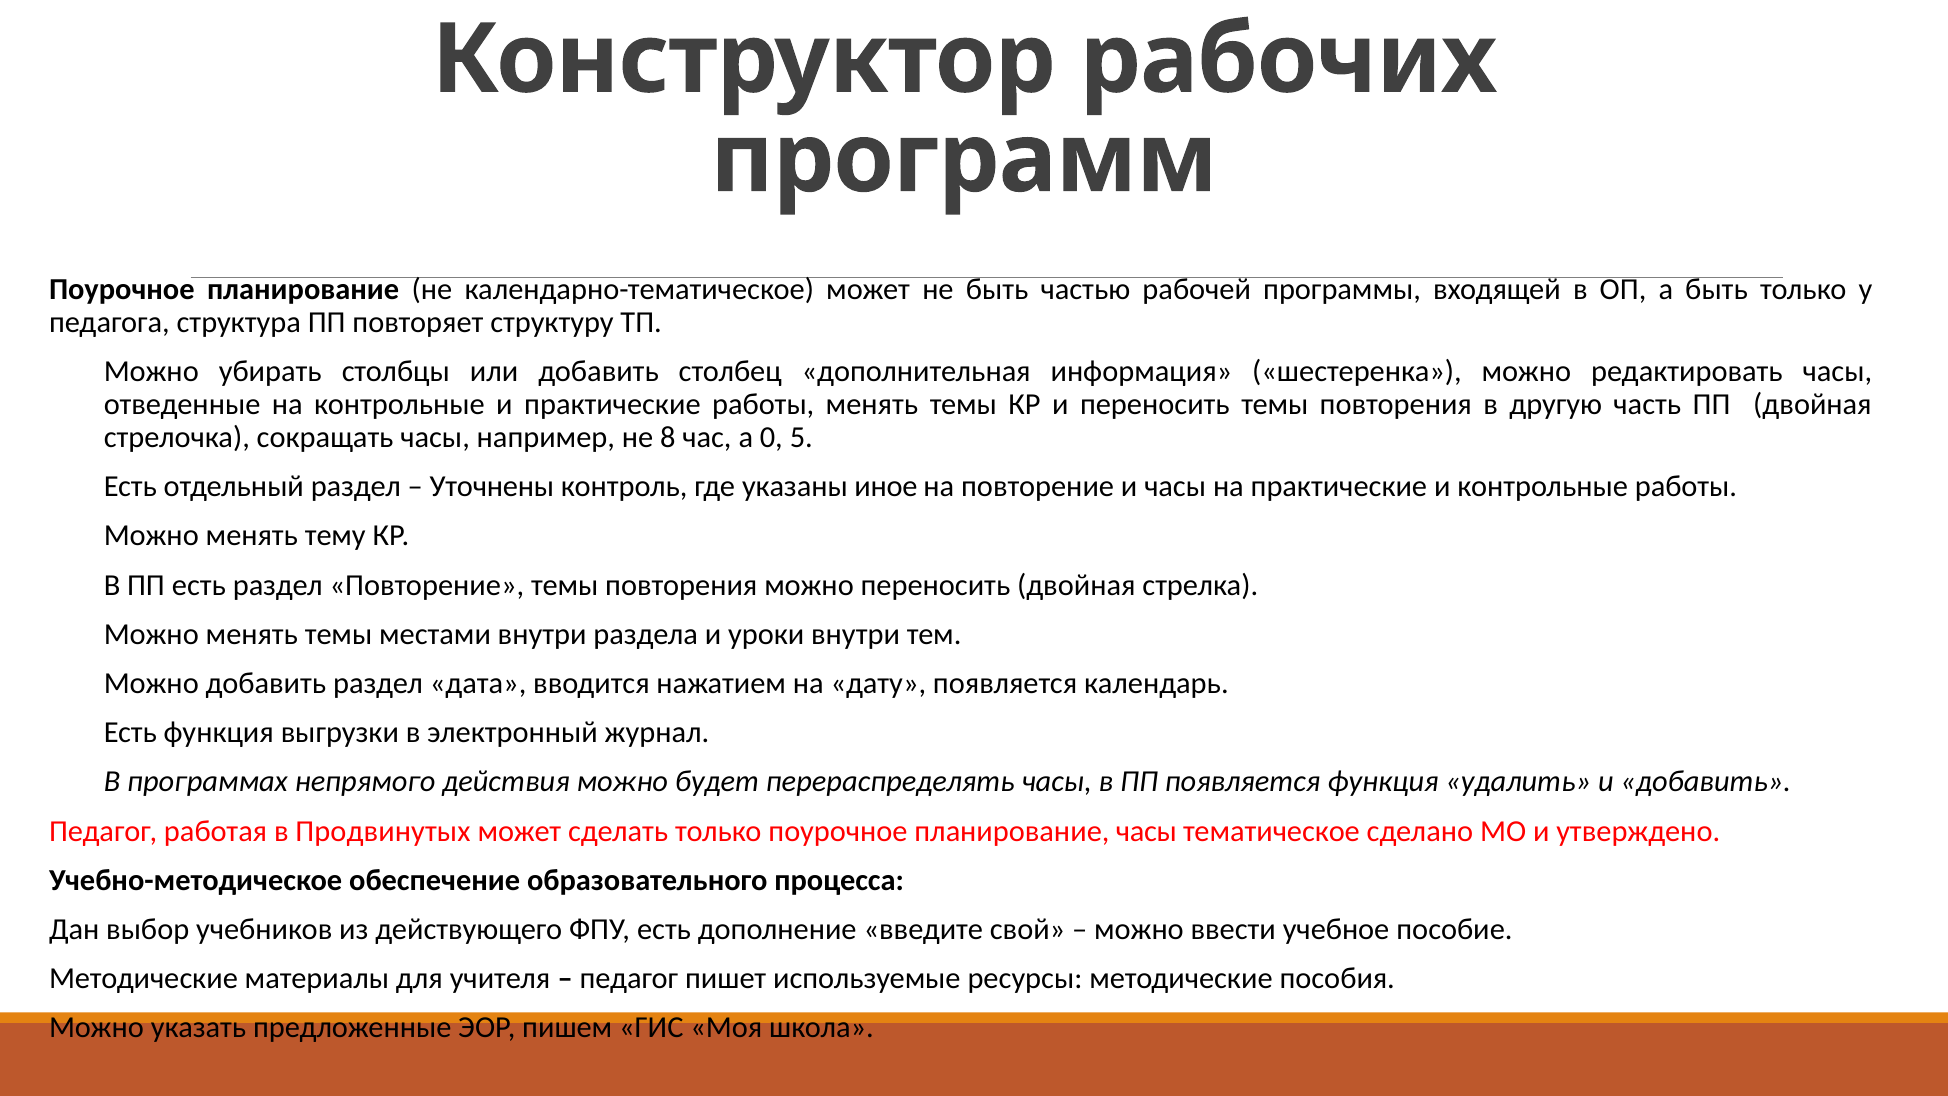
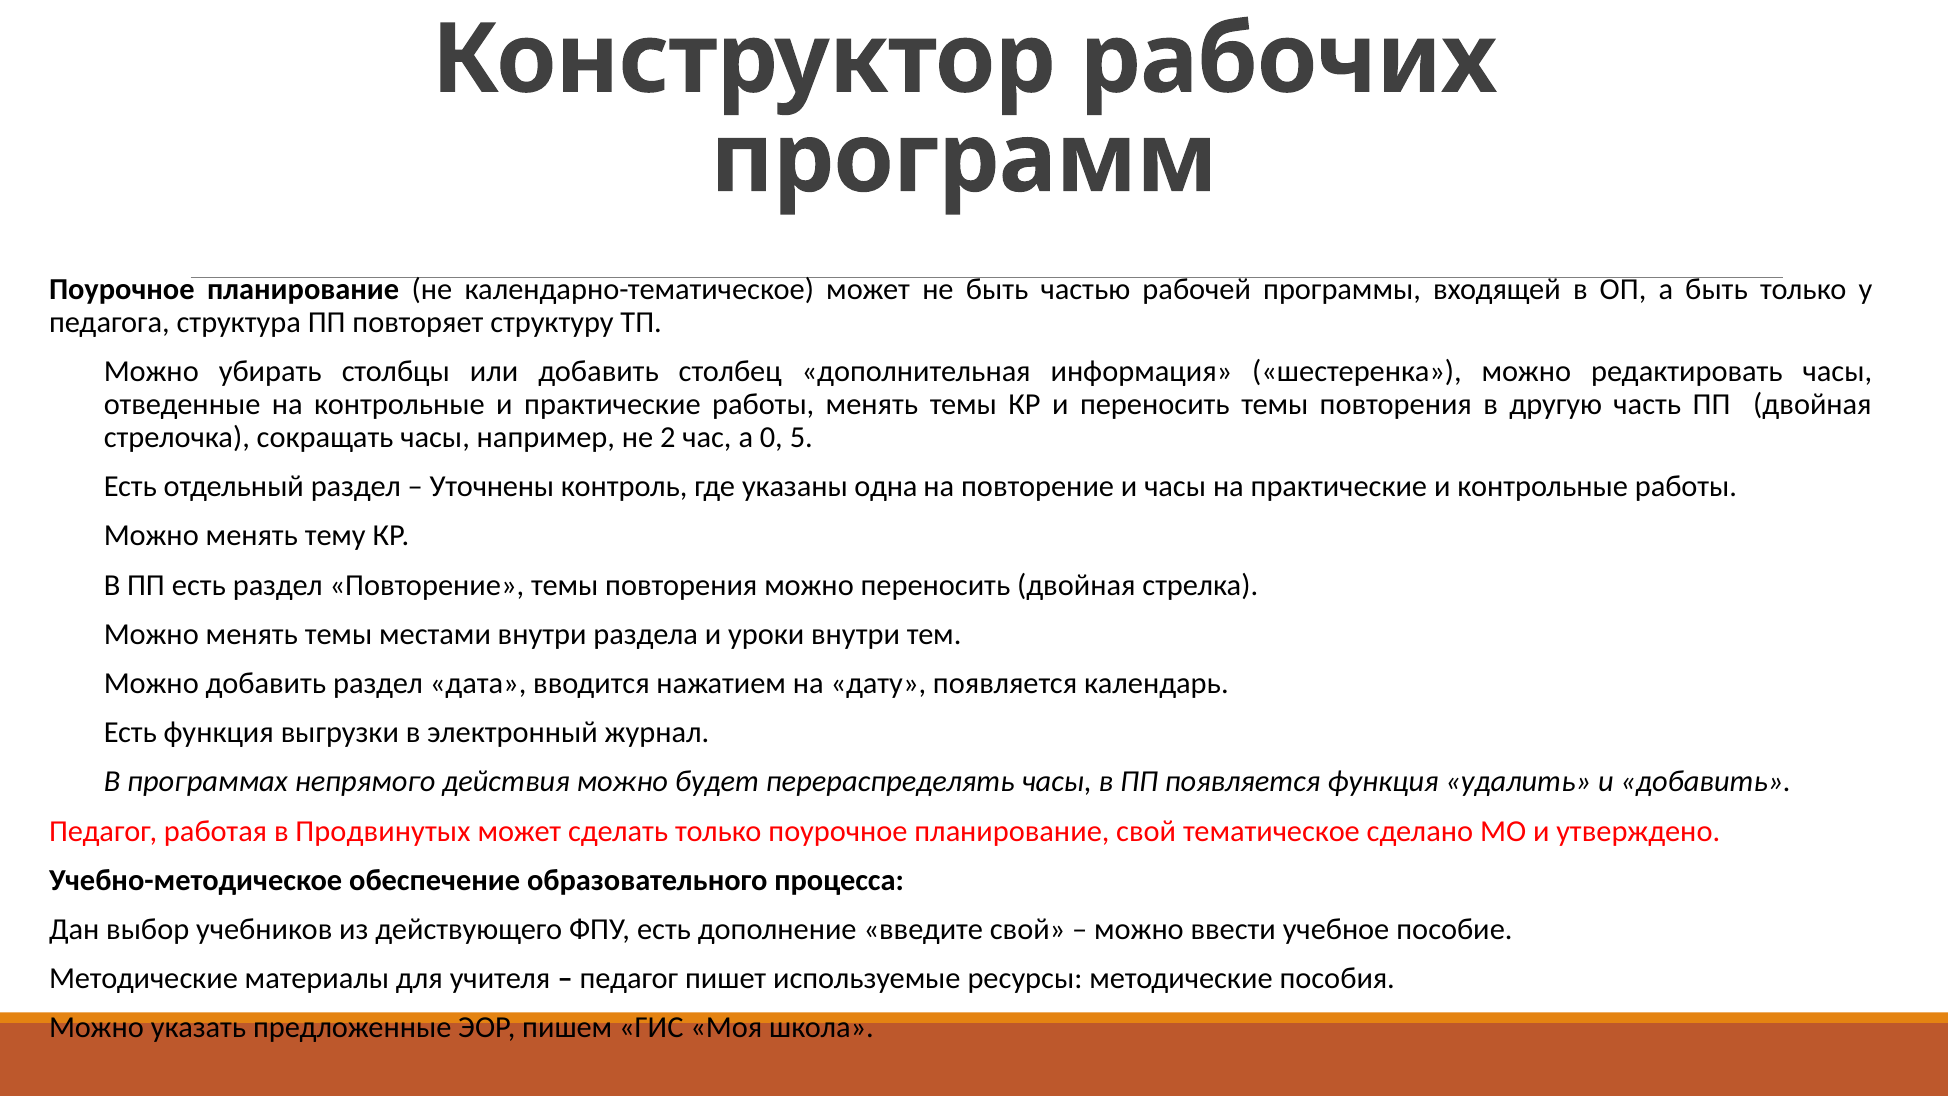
8: 8 -> 2 (668, 437)
иное: иное -> одна (886, 487)
планирование часы: часы -> свой (1146, 831)
